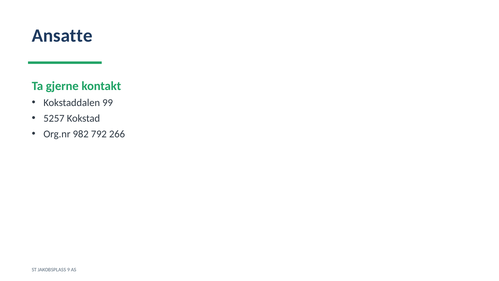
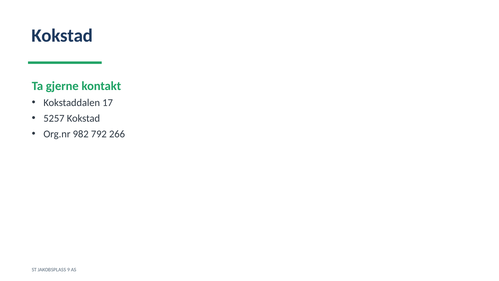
Ansatte: Ansatte -> Kokstad (62, 36)
99: 99 -> 17 (108, 103)
